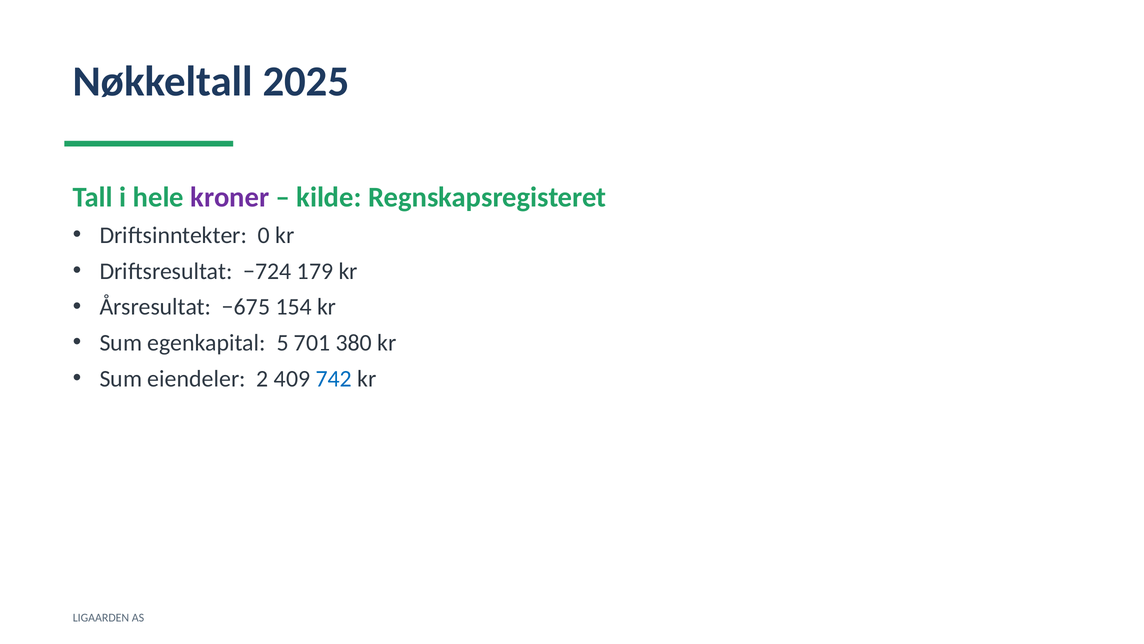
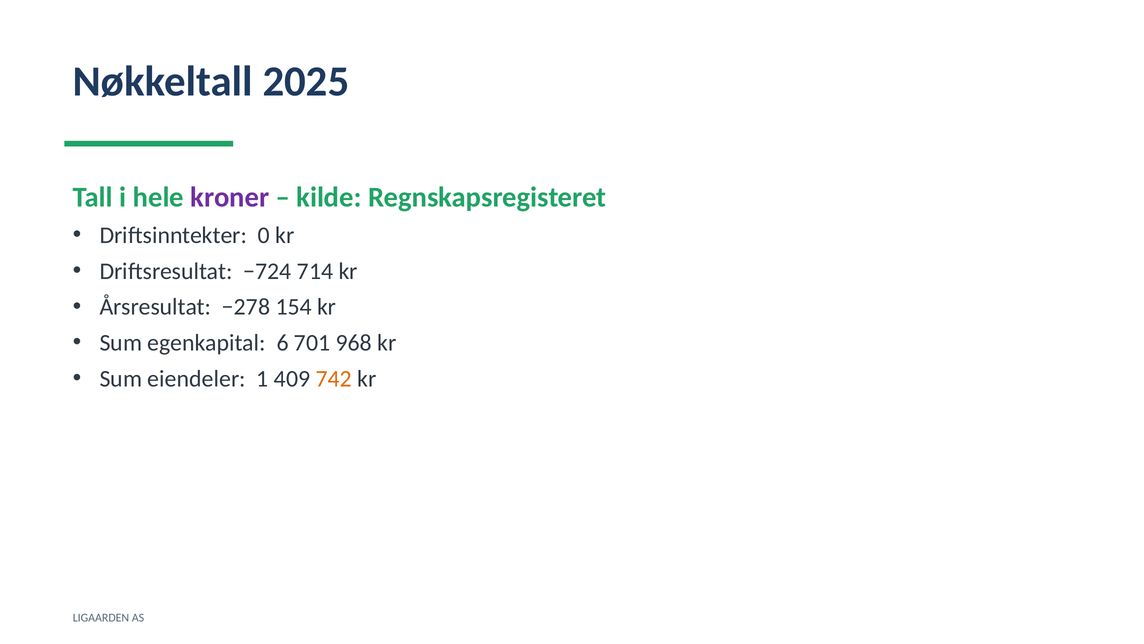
179: 179 -> 714 (315, 271)
−675: −675 -> −278 (246, 307)
5: 5 -> 6 (283, 343)
380: 380 -> 968 (354, 343)
2: 2 -> 1 (263, 378)
742 colour: blue -> orange (334, 378)
